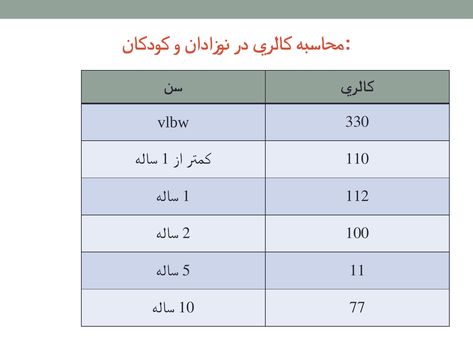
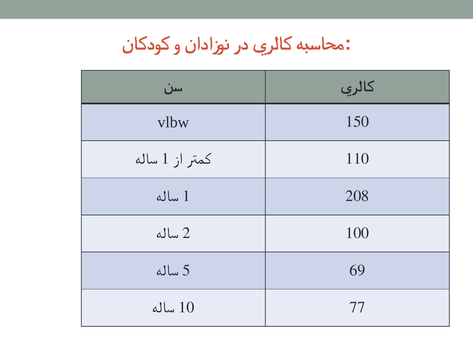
330: 330 -> 150 (357, 122)
112: 112 -> 208 (357, 196)
11: 11 -> 69 (357, 270)
